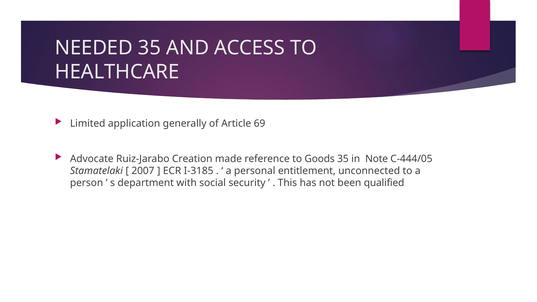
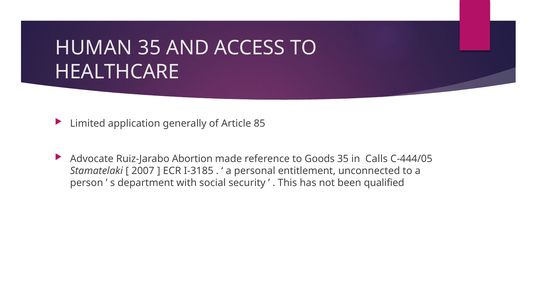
NEEDED: NEEDED -> HUMAN (94, 48)
69: 69 -> 85 (260, 123)
Creation: Creation -> Abortion (192, 159)
Note: Note -> Calls (377, 159)
